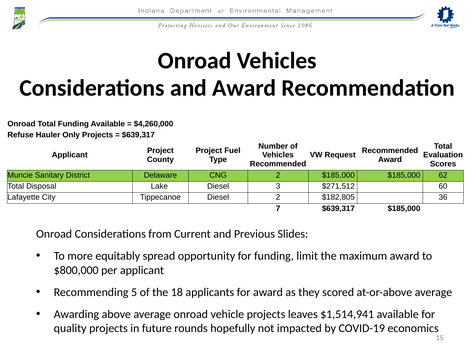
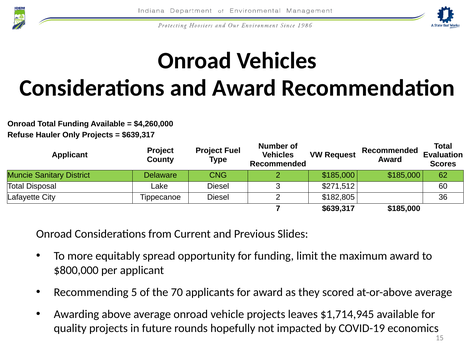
18: 18 -> 70 (177, 292)
$1,514,941: $1,514,941 -> $1,714,945 (347, 314)
